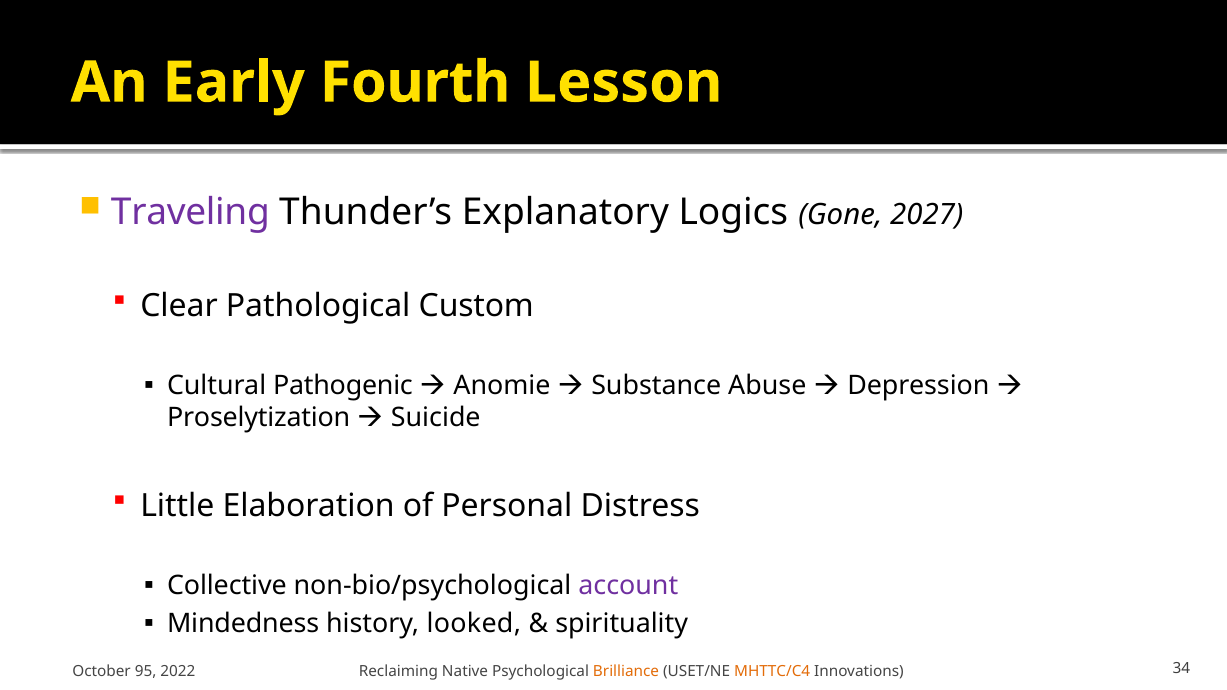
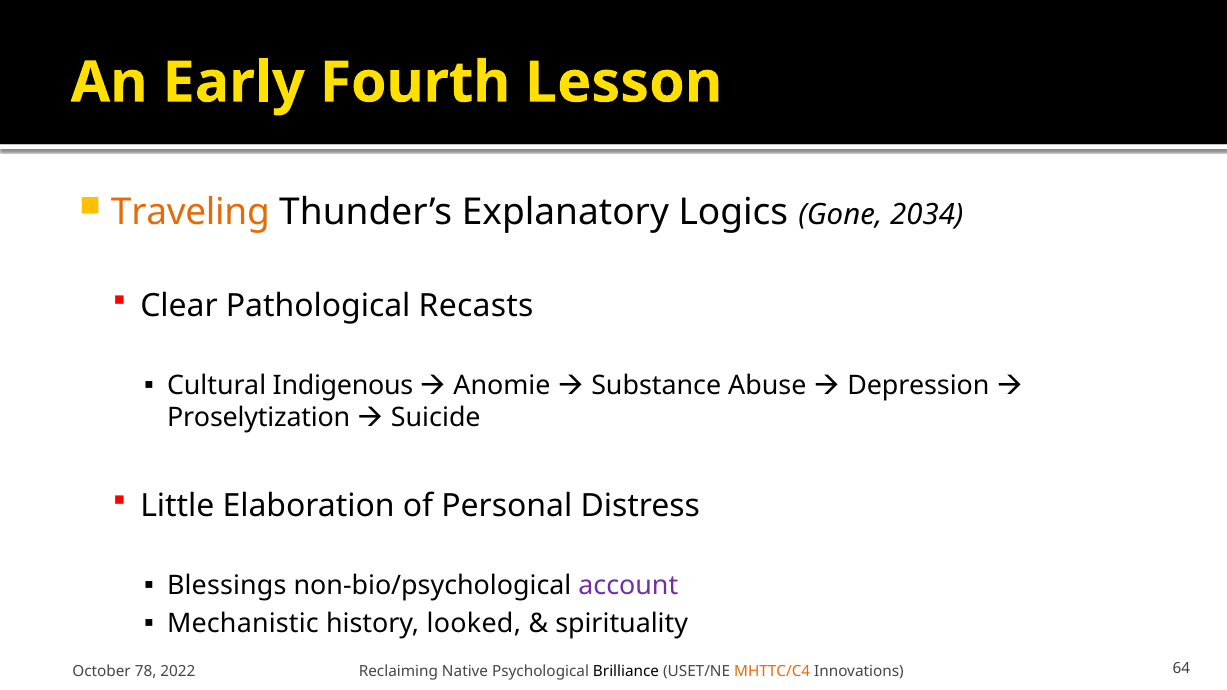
Traveling colour: purple -> orange (190, 213)
2027: 2027 -> 2034 (927, 215)
Custom: Custom -> Recasts (476, 306)
Pathogenic: Pathogenic -> Indigenous (343, 386)
Collective: Collective -> Blessings (227, 586)
Mindedness: Mindedness -> Mechanistic (243, 624)
95: 95 -> 78 (146, 671)
Brilliance colour: orange -> black (626, 671)
34: 34 -> 64 (1181, 669)
